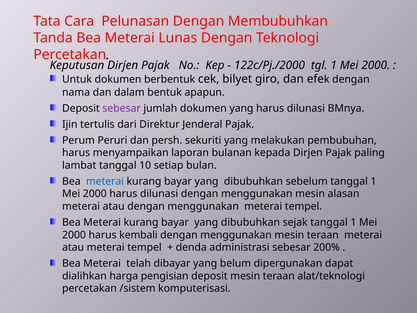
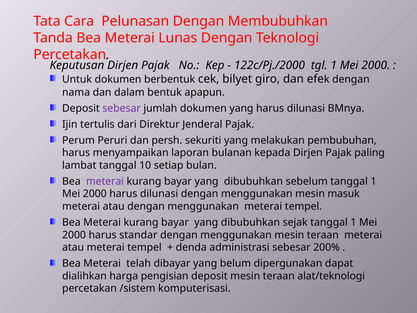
meterai colour: blue -> purple (105, 181)
alasan: alasan -> masuk (344, 194)
kembali: kembali -> standar (138, 235)
